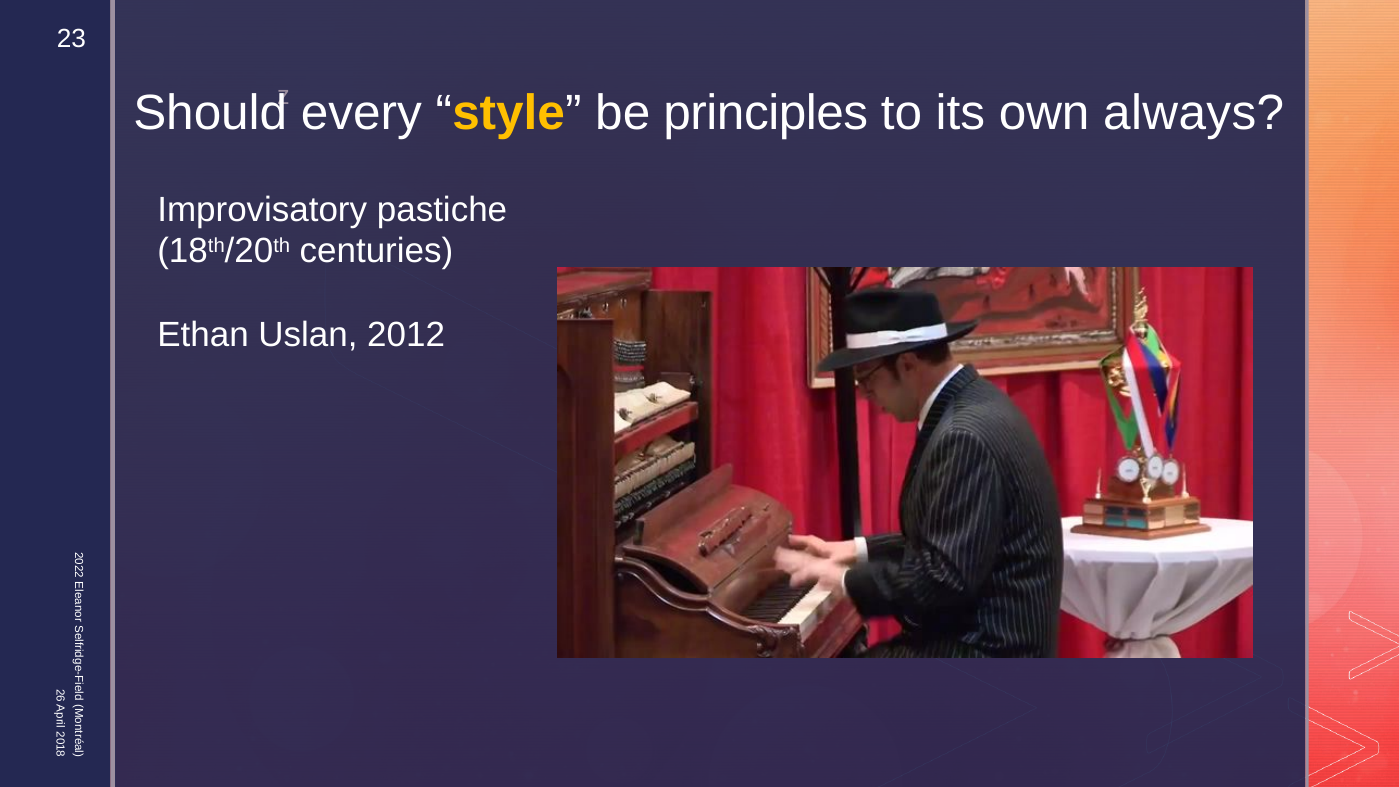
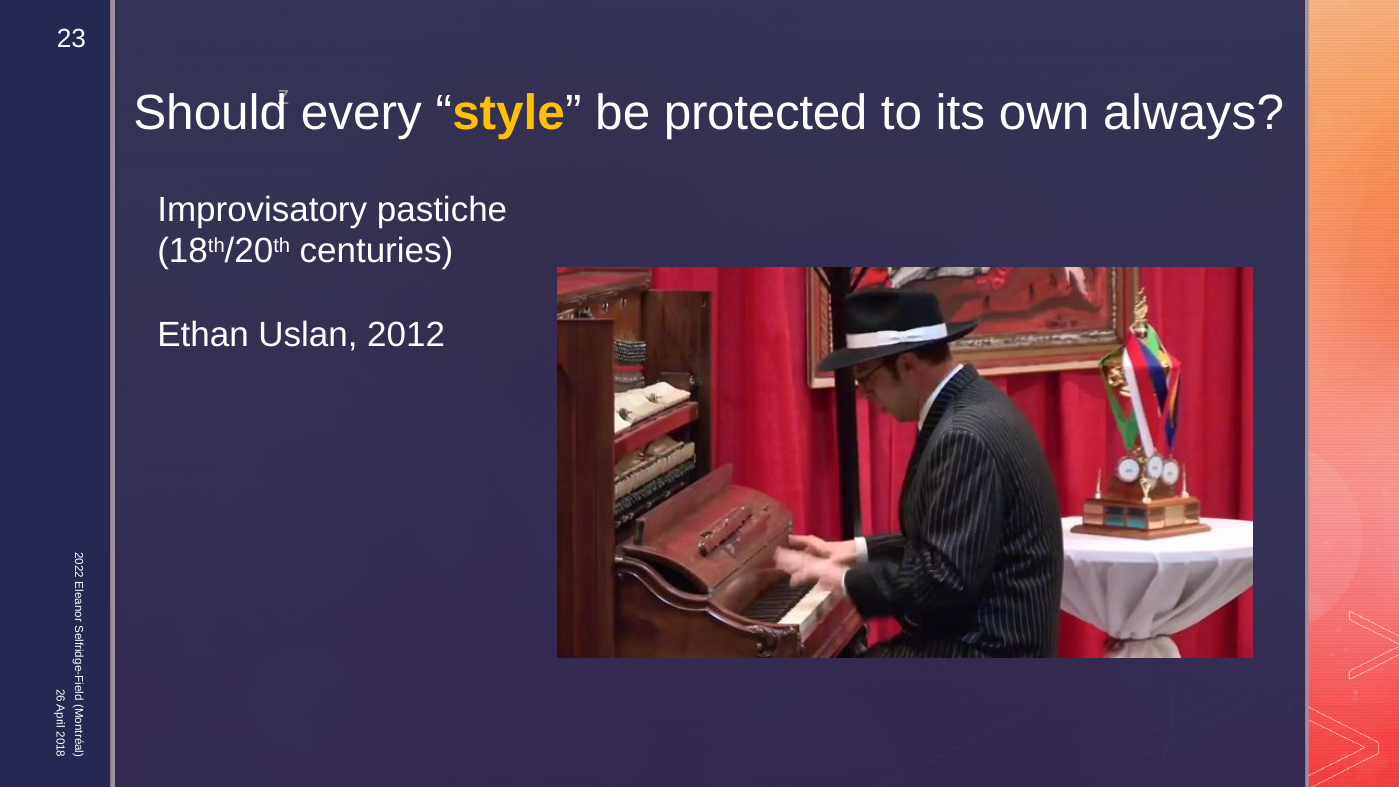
principles: principles -> protected (766, 114)
